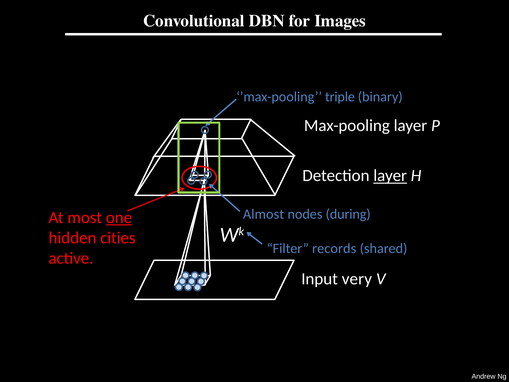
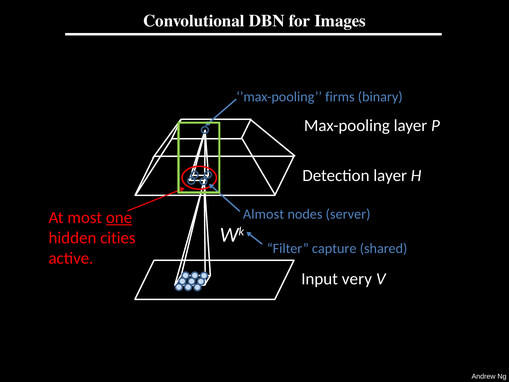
triple: triple -> firms (340, 97)
layer underline: present -> none (390, 176)
during: during -> server (348, 214)
records: records -> capture (334, 248)
